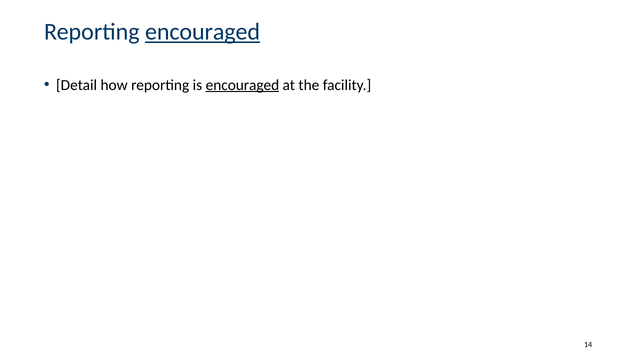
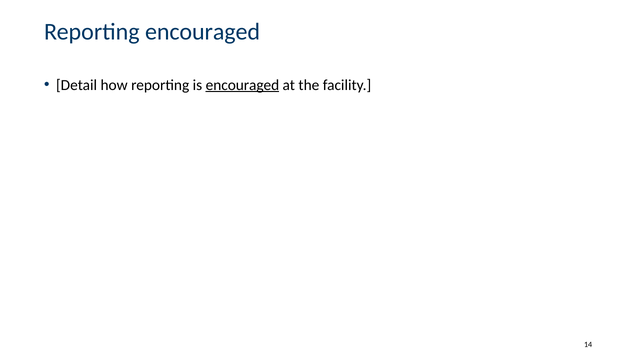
encouraged underline: present -> none (203, 32)
